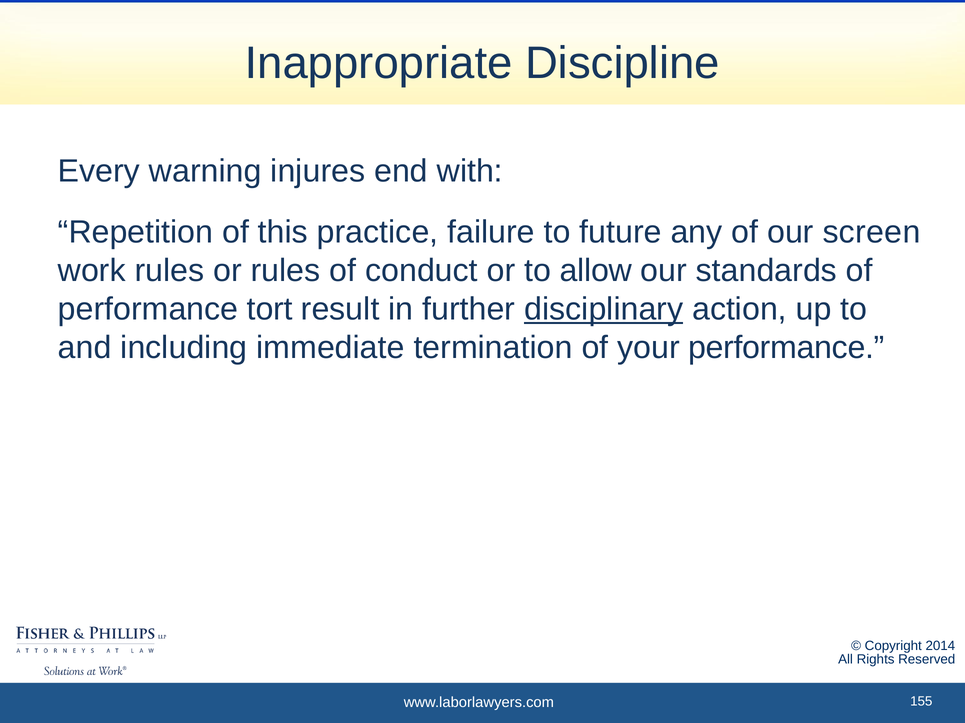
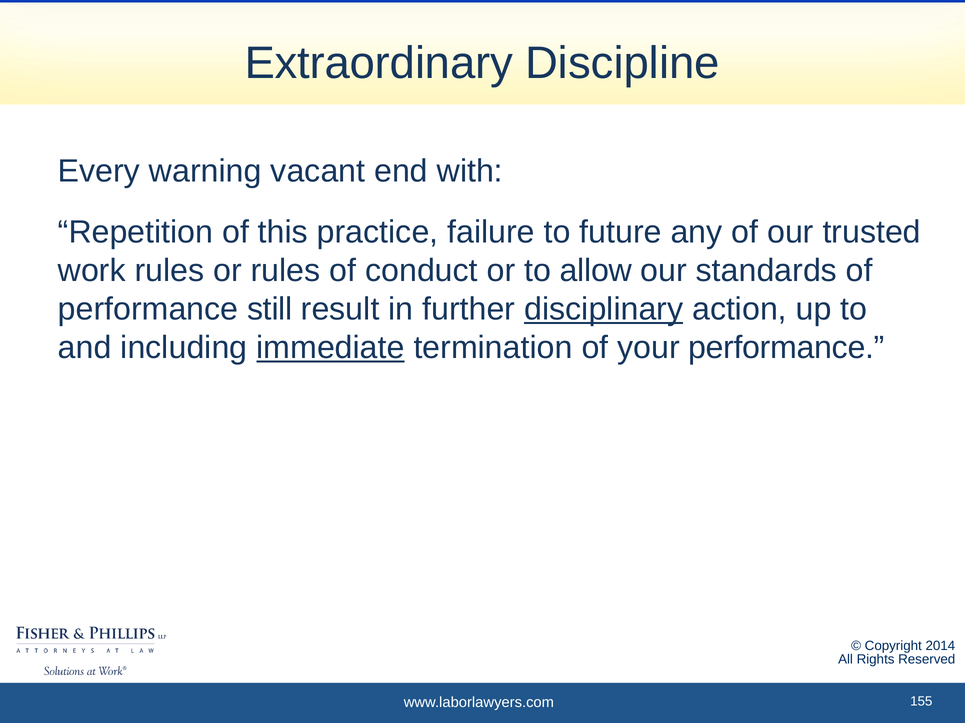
Inappropriate: Inappropriate -> Extraordinary (379, 63)
injures: injures -> vacant (318, 171)
screen: screen -> trusted (872, 232)
tort: tort -> still (270, 309)
immediate underline: none -> present (330, 348)
